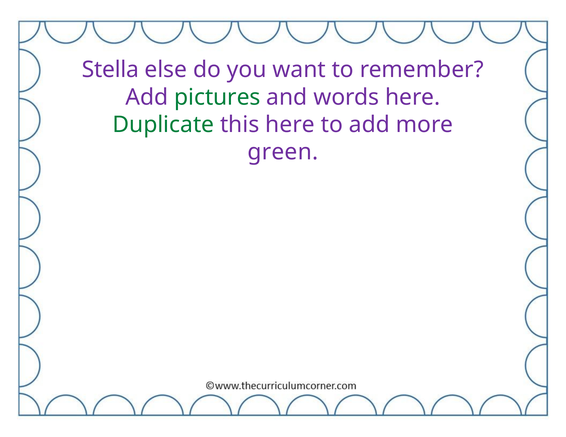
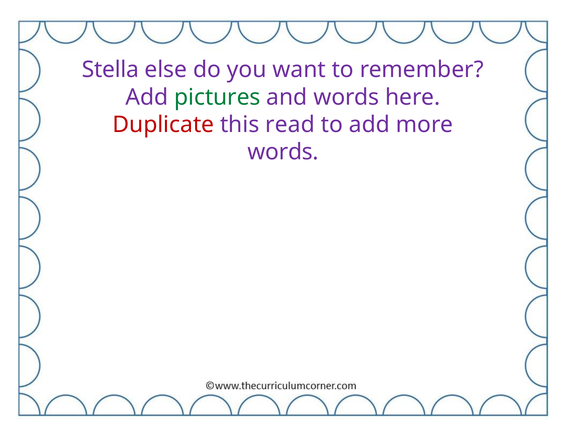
Duplicate colour: green -> red (163, 125)
this here: here -> read (290, 125)
green: green -> words (283, 152)
